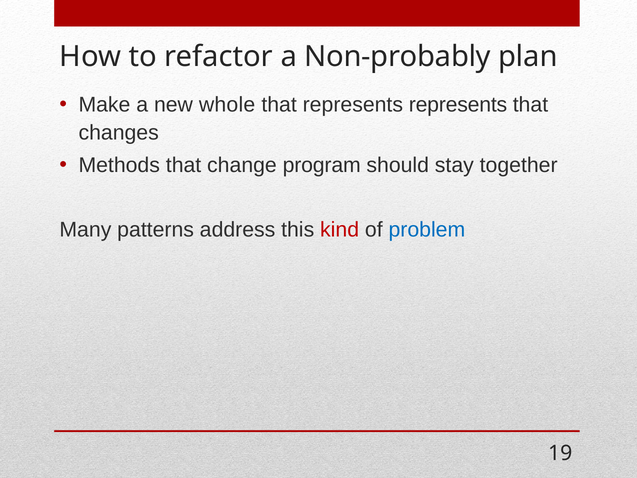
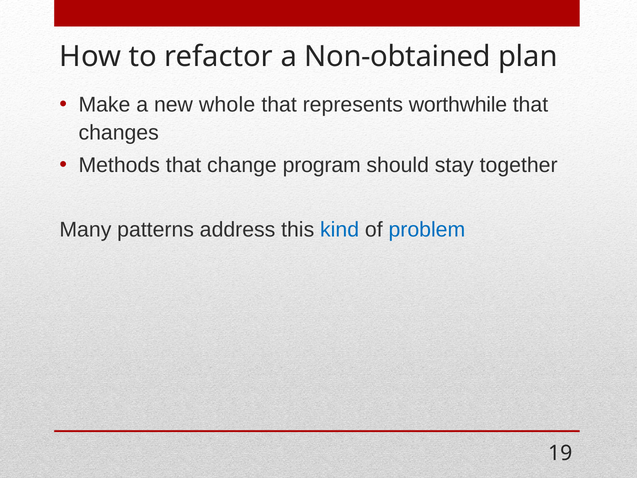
Non-probably: Non-probably -> Non-obtained (398, 56)
represents represents: represents -> worthwhile (458, 105)
kind colour: red -> blue (340, 230)
